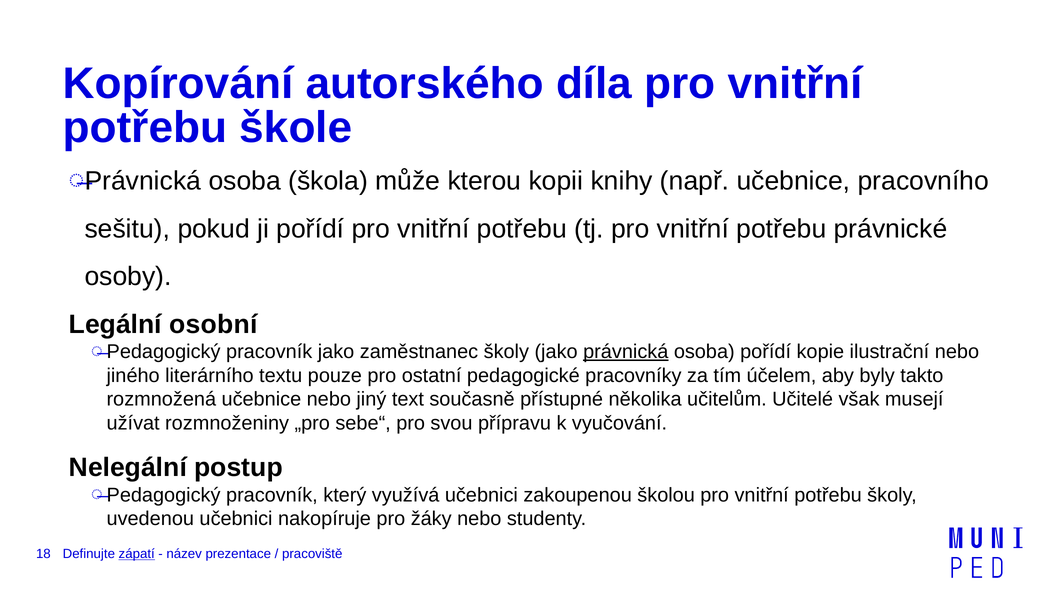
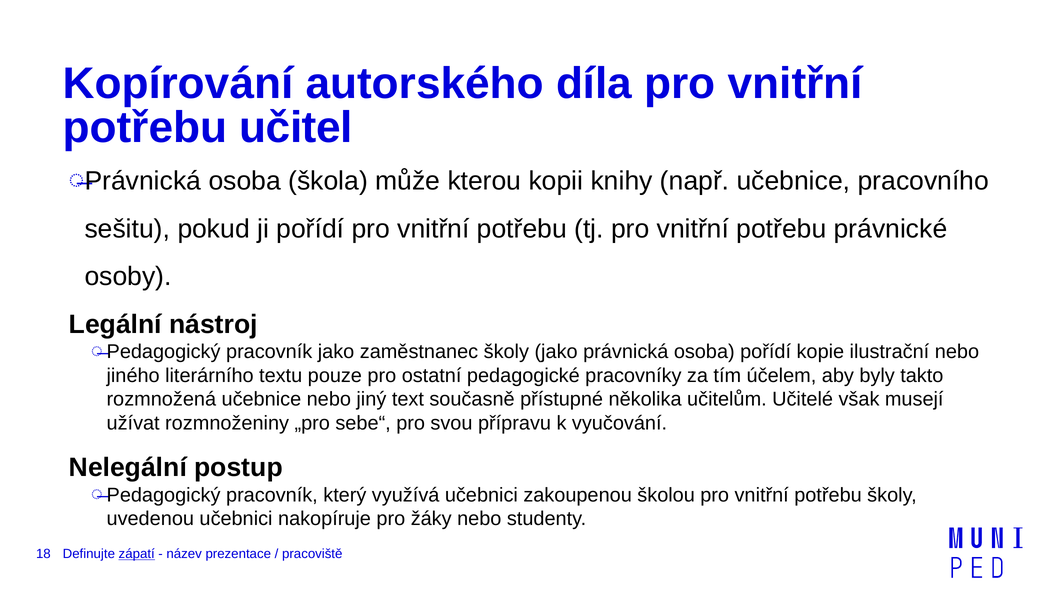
škole: škole -> učitel (296, 128)
osobní: osobní -> nástroj (213, 324)
právnická underline: present -> none (626, 352)
